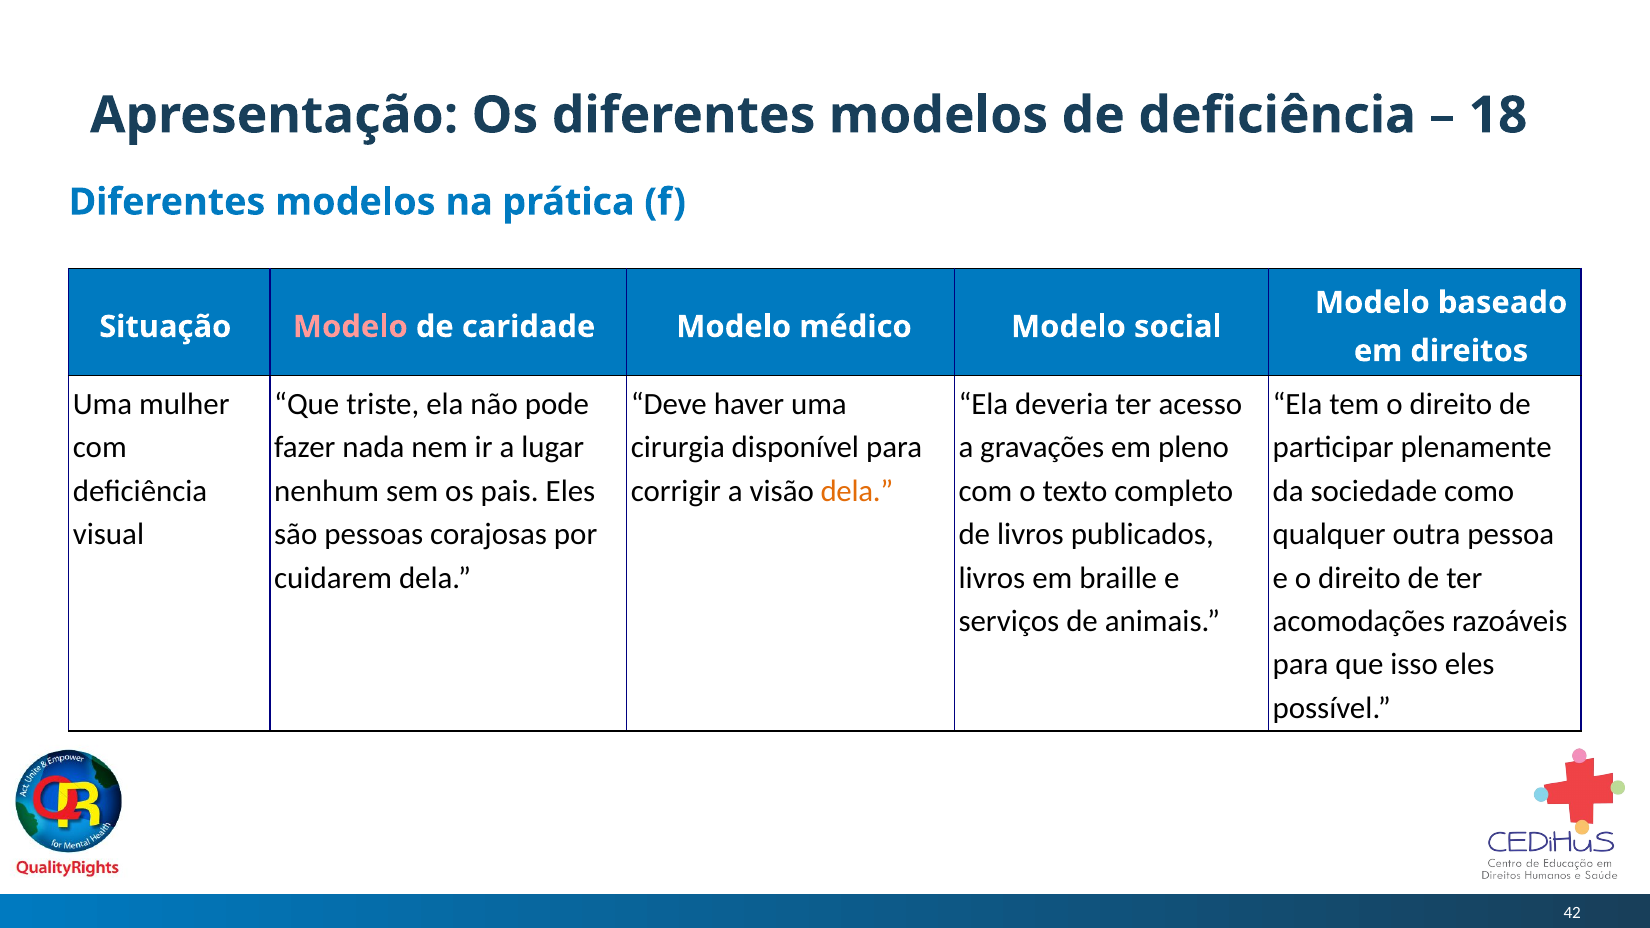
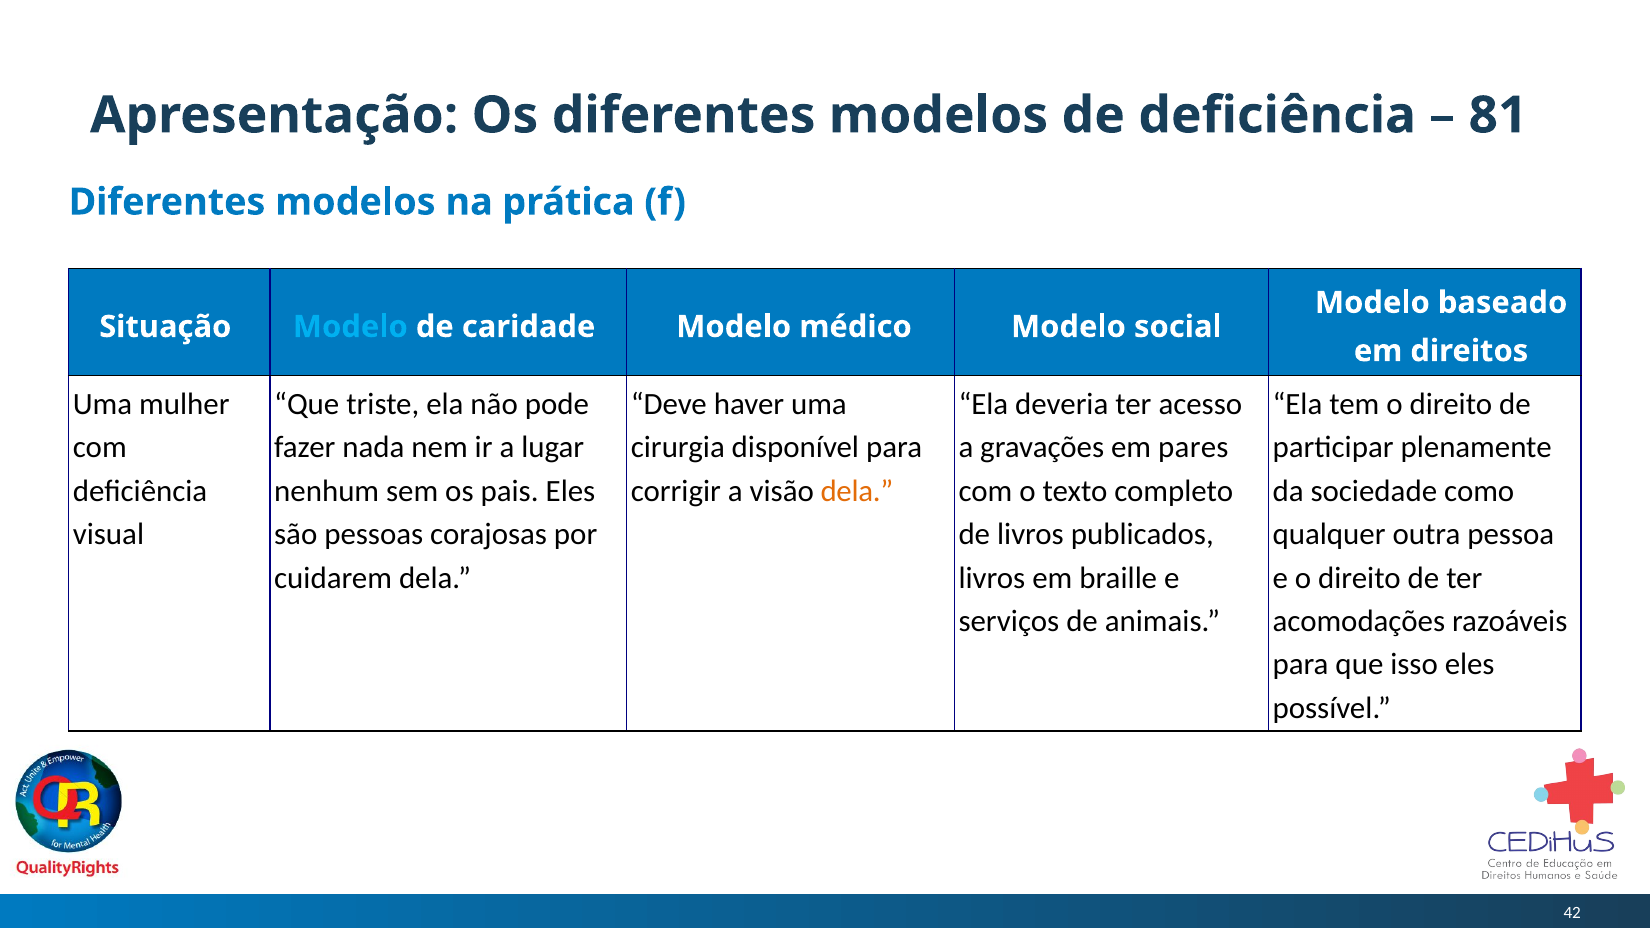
18: 18 -> 81 (1498, 115)
Modelo colour: pink -> light blue (350, 327)
pleno: pleno -> pares (1193, 448)
